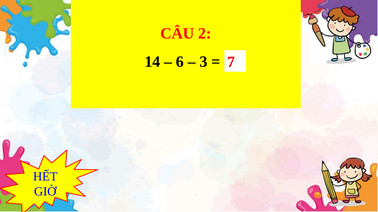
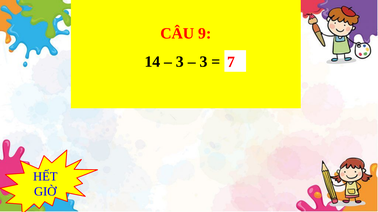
2: 2 -> 9 (205, 34)
6: 6 -> 3 (180, 62)
